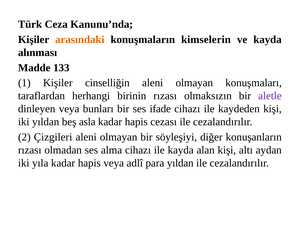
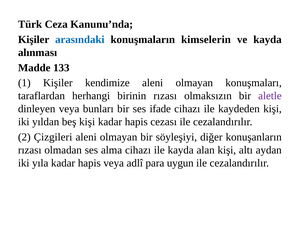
arasındaki colour: orange -> blue (80, 40)
cinselliğin: cinselliğin -> kendimize (107, 83)
beş asla: asla -> kişi (87, 122)
para yıldan: yıldan -> uygun (180, 163)
